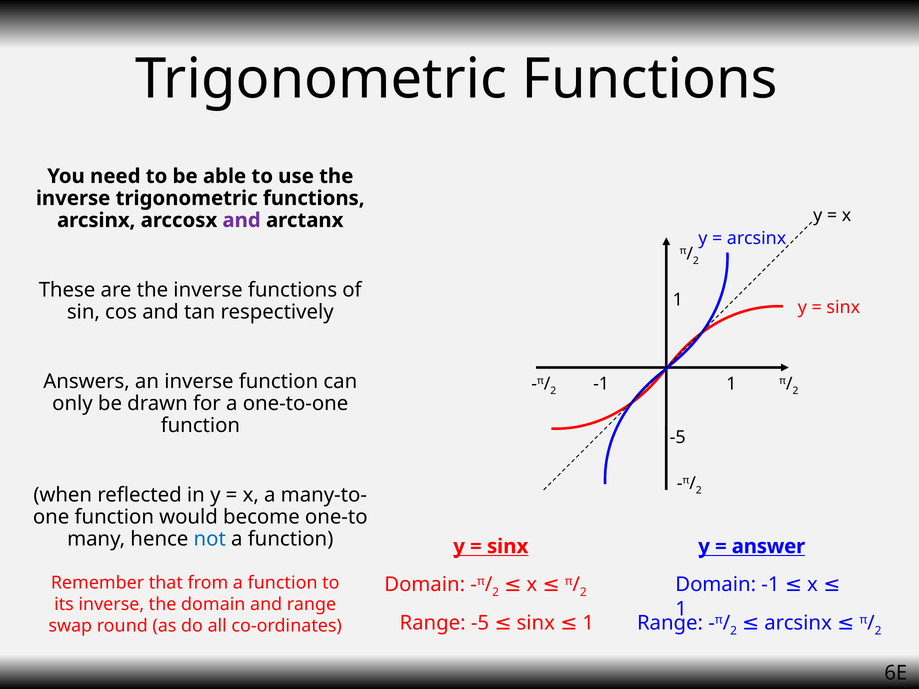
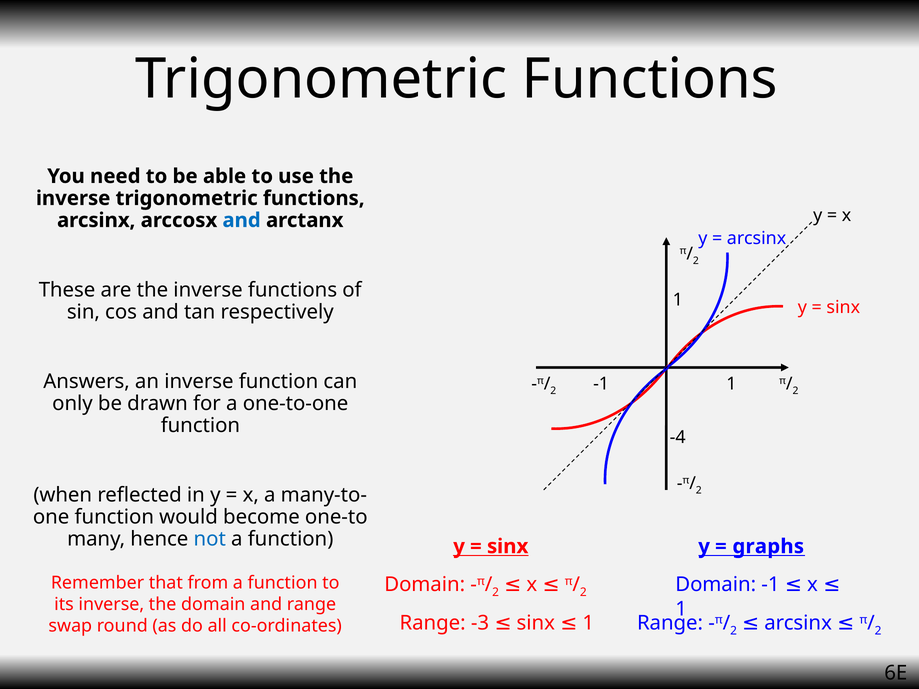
and colour: purple -> blue (242, 220)
-5: -5 -> -4 (678, 438)
answer: answer -> graphs (768, 547)
Range -5: -5 -> -3 (480, 623)
